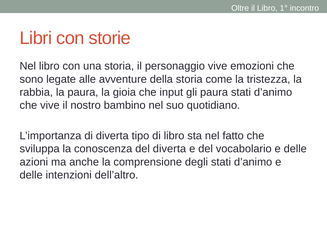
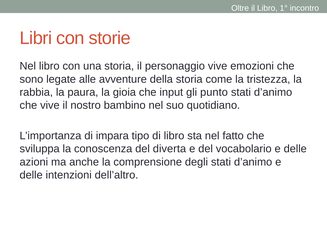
gli paura: paura -> punto (214, 92)
di diverta: diverta -> impara (112, 136)
